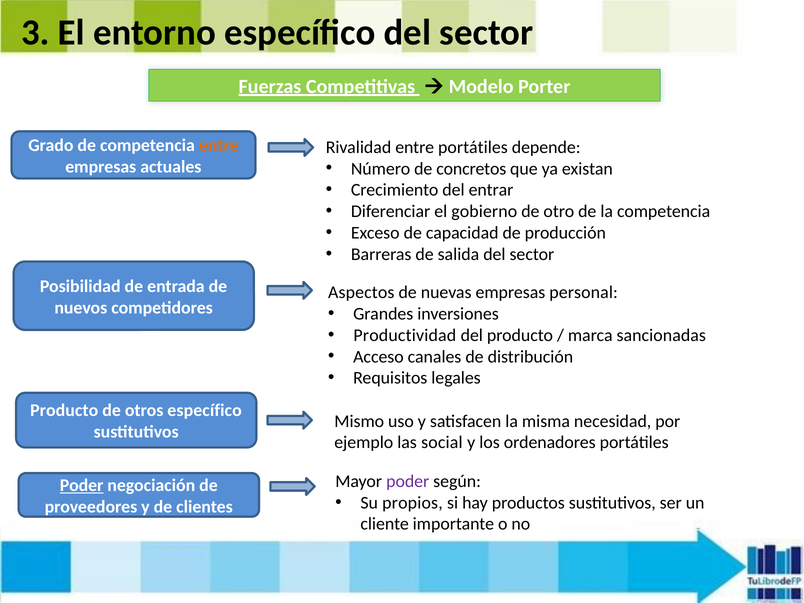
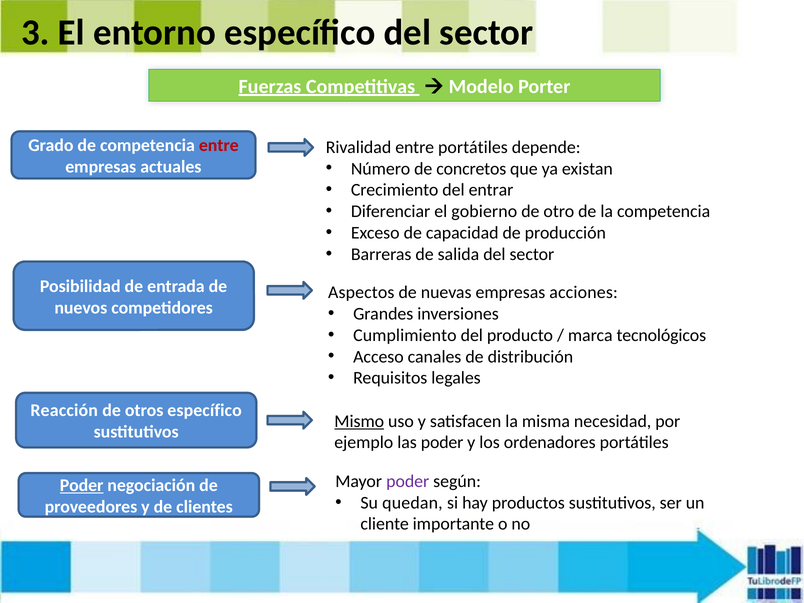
entre colour: orange -> red (219, 145)
personal: personal -> acciones (584, 292)
Productividad: Productividad -> Cumplimiento (405, 335)
sancionadas: sancionadas -> tecnológicos (661, 335)
Producto: Producto -> Reacción (64, 411)
Mismo underline: none -> present (359, 421)
las social: social -> poder (442, 443)
propios: propios -> quedan (412, 503)
